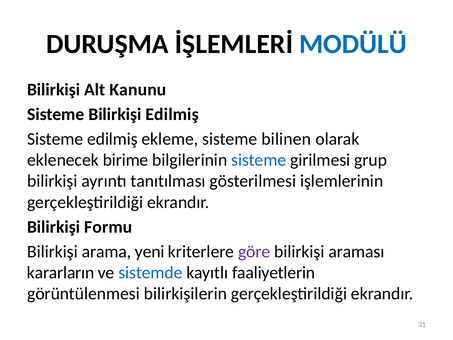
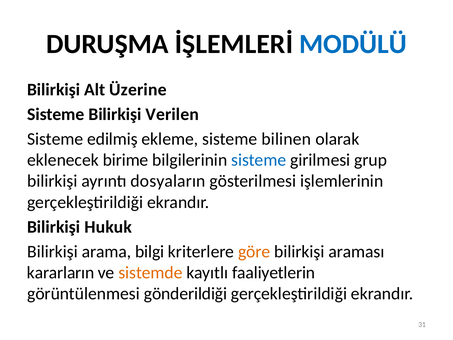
Kanunu: Kanunu -> Üzerine (138, 90)
Bilirkişi Edilmiş: Edilmiş -> Verilen (172, 114)
tanıtılması: tanıtılması -> dosyaların (168, 181)
Formu: Formu -> Hukuk (108, 227)
yeni: yeni -> bilgi (150, 251)
göre colour: purple -> orange (254, 251)
sistemde colour: blue -> orange (150, 272)
bilirkişilerin: bilirkişilerin -> gönderildiği (186, 294)
